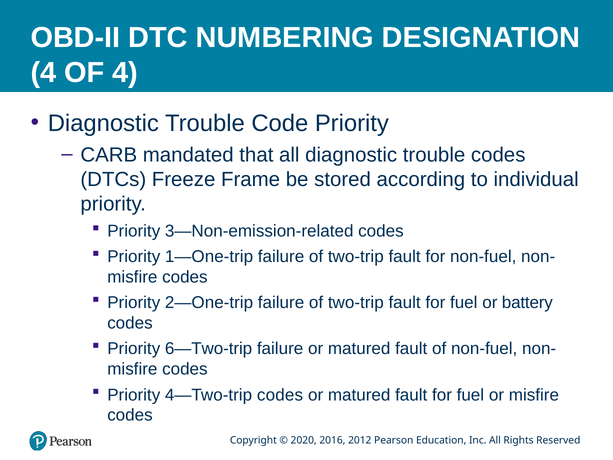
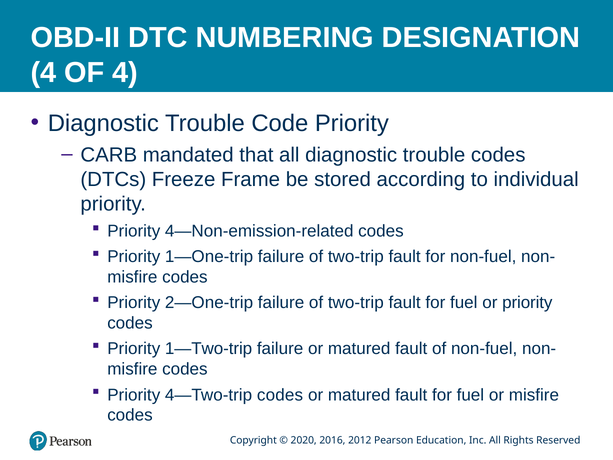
3—Non-emission-related: 3—Non-emission-related -> 4—Non-emission-related (259, 231)
or battery: battery -> priority (527, 303)
6—Two-trip: 6—Two-trip -> 1—Two-trip (209, 349)
